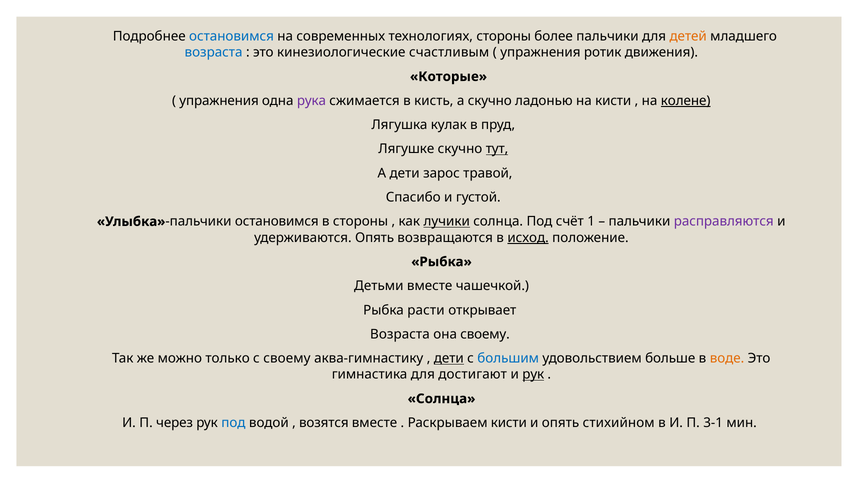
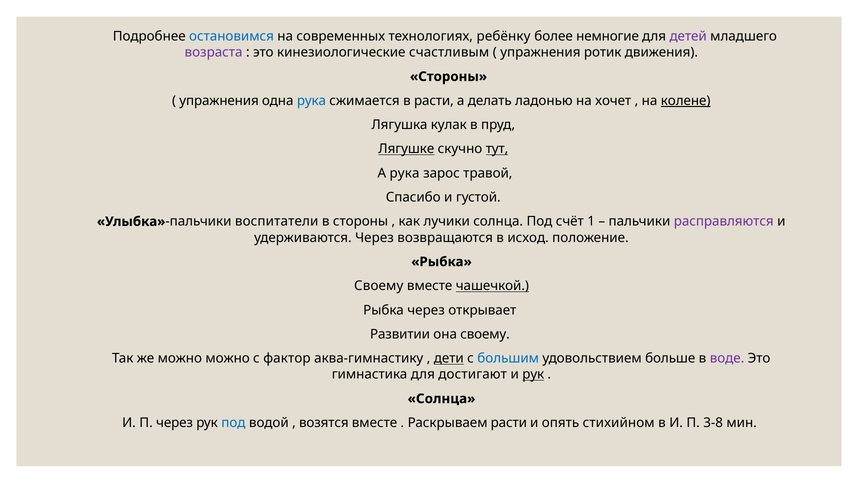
технологиях стороны: стороны -> ребёнку (504, 36)
более пальчики: пальчики -> немногие (608, 36)
детей colour: orange -> purple (688, 36)
возраста colour: blue -> purple (214, 52)
Которые: Которые -> Стороны (449, 77)
рука colour: purple -> blue (311, 101)
в кисть: кисть -> расти (434, 101)
а скучно: скучно -> делать (490, 101)
на кисти: кисти -> хочет (613, 101)
Лягушке underline: none -> present (406, 149)
А дети: дети -> рука (404, 173)
Улыбка»-пальчики остановимся: остановимся -> воспитатели (277, 221)
лучики underline: present -> none (447, 221)
удерживаются Опять: Опять -> Через (375, 237)
исход underline: present -> none (528, 237)
Детьми: Детьми -> Своему (379, 286)
чашечкой underline: none -> present (492, 286)
Рыбка расти: расти -> через (426, 310)
Возраста: Возраста -> Развитии (400, 334)
можно только: только -> можно (228, 358)
с своему: своему -> фактор (287, 358)
воде colour: orange -> purple (727, 358)
Раскрываем кисти: кисти -> расти (509, 423)
3-1: 3-1 -> 3-8 (713, 423)
